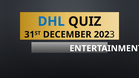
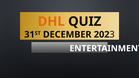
DHL colour: blue -> orange (51, 22)
